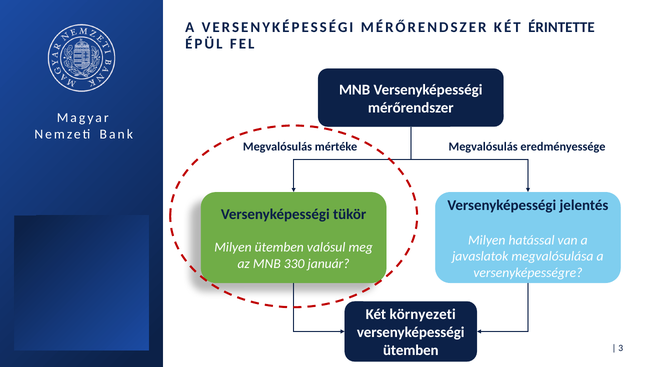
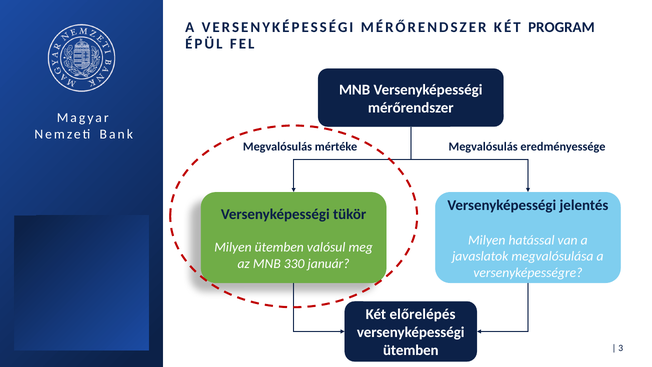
ÉRINTETTE: ÉRINTETTE -> PROGRAM (561, 28)
környezeti: környezeti -> előrelépés (423, 314)
